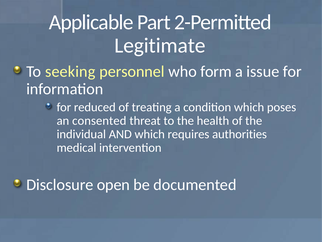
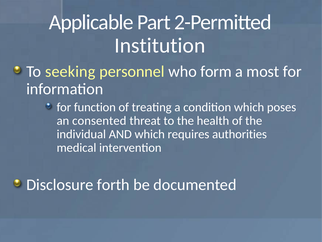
Legitimate: Legitimate -> Institution (160, 45)
issue: issue -> most (263, 72)
reduced: reduced -> function (95, 107)
open: open -> forth (113, 184)
